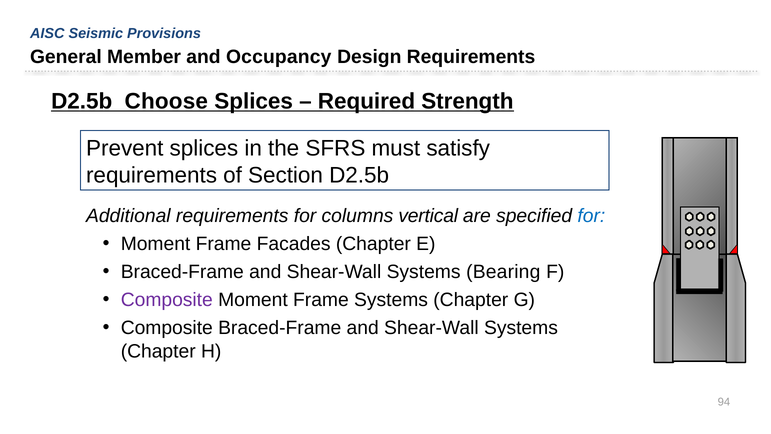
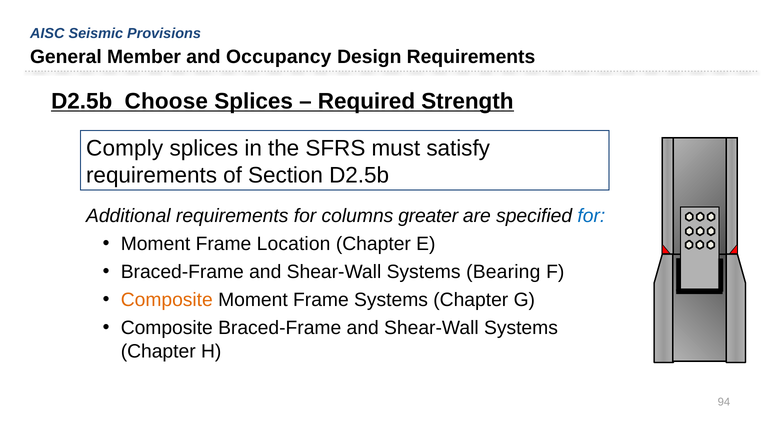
Prevent: Prevent -> Comply (125, 148)
vertical: vertical -> greater (428, 216)
Facades: Facades -> Location (294, 244)
Composite colour: purple -> orange (167, 300)
